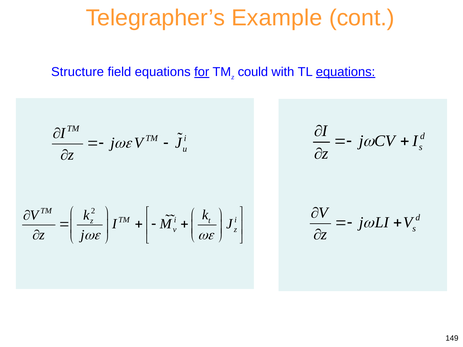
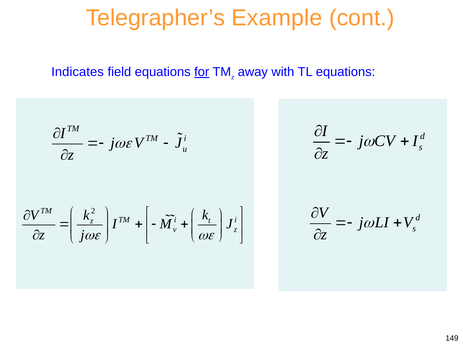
Structure: Structure -> Indicates (78, 72)
could: could -> away (253, 72)
equations underline: present -> none (346, 72)
